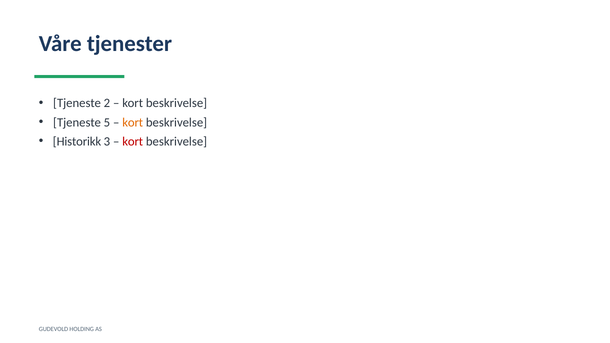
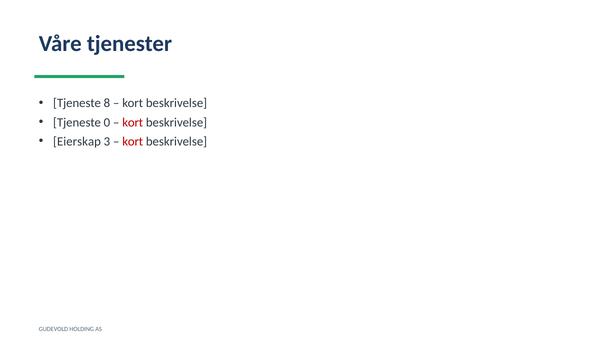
2: 2 -> 8 (107, 103)
5: 5 -> 0 (107, 122)
kort colour: orange -> red (133, 122)
Historikk: Historikk -> Eierskap (77, 141)
